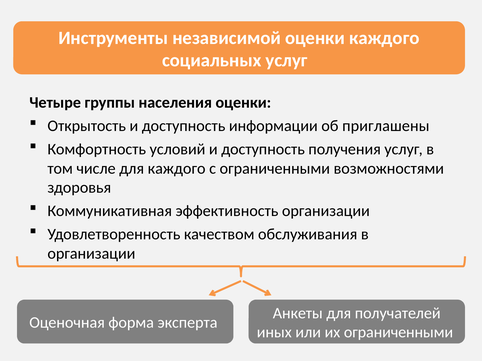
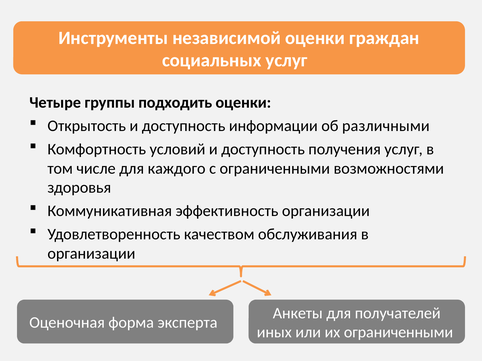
оценки каждого: каждого -> граждан (384, 38)
населения: населения -> подходить (175, 103)
приглашены: приглашены -> различными (386, 126)
